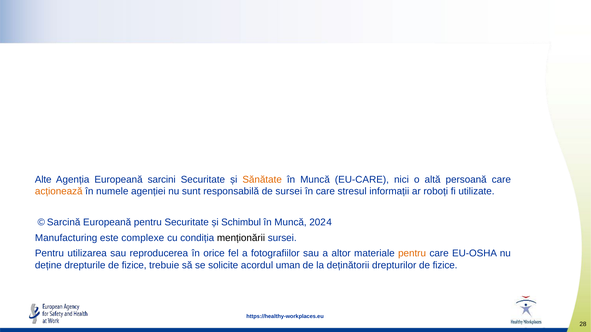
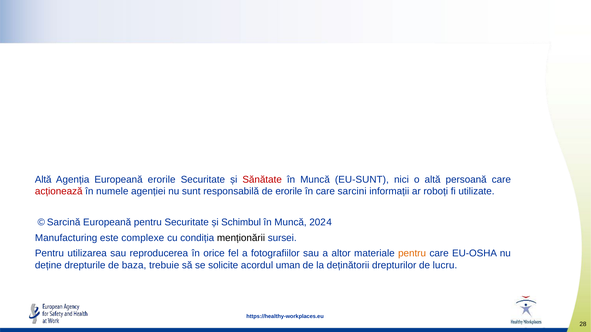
Alte: Alte -> Altă (43, 180)
Europeană sarcini: sarcini -> erorile (162, 180)
Sănătate colour: orange -> red (262, 180)
EU-CARE: EU-CARE -> EU-SUNT (362, 180)
acționează colour: orange -> red (59, 192)
de sursei: sursei -> erorile (289, 192)
stresul: stresul -> sarcini (352, 192)
drepturile de fizice: fizice -> baza (134, 265)
drepturilor de fizice: fizice -> lucru (445, 265)
